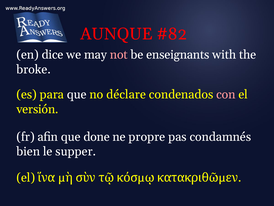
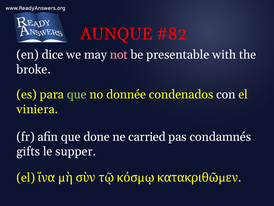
enseignants: enseignants -> presentable (178, 55)
que colour: white -> light green (77, 94)
déclare: déclare -> donnée (126, 94)
con colour: pink -> white (226, 94)
versión: versión -> viniera (37, 109)
propre: propre -> carried (147, 137)
bien: bien -> gifts (28, 151)
